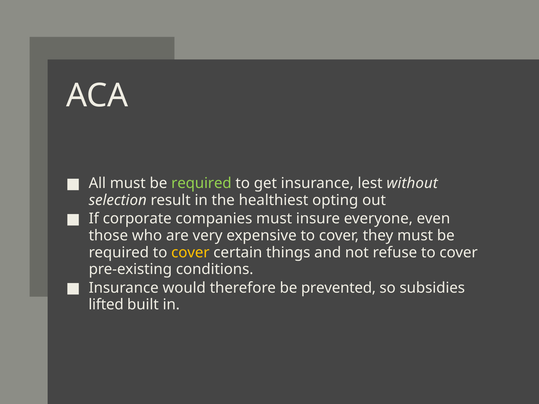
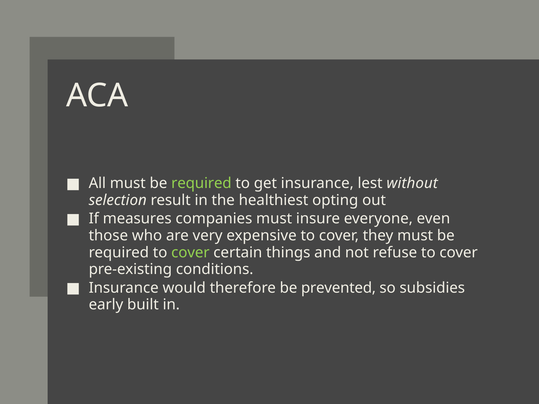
corporate: corporate -> measures (137, 219)
cover colour: yellow -> light green (190, 253)
lifted: lifted -> early (106, 305)
